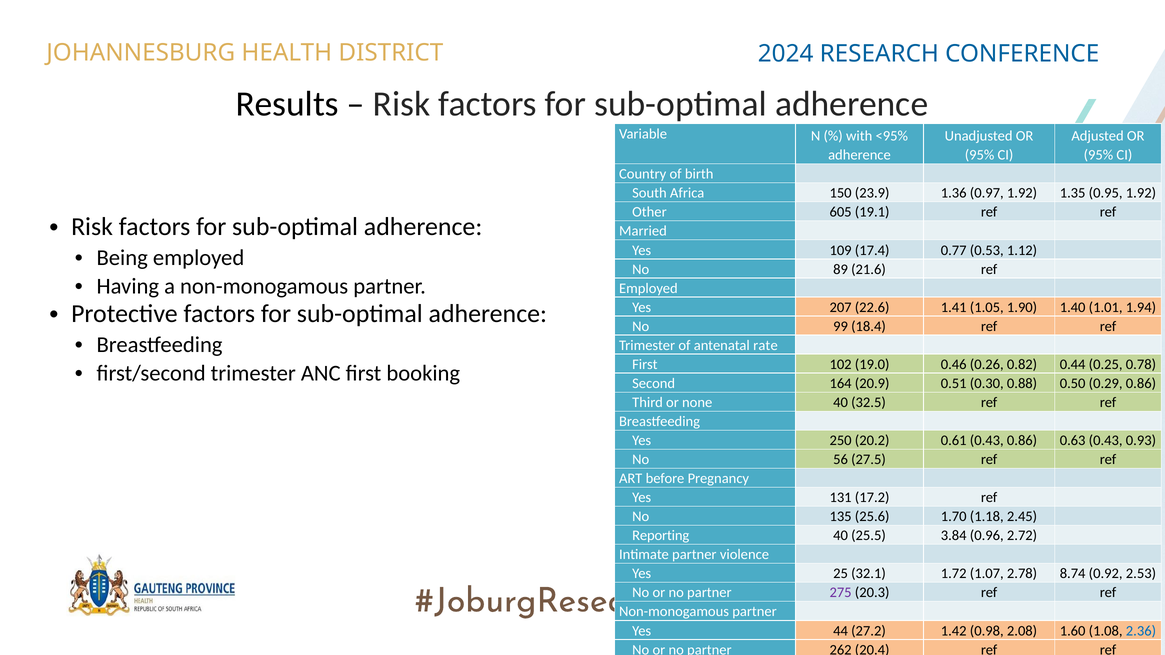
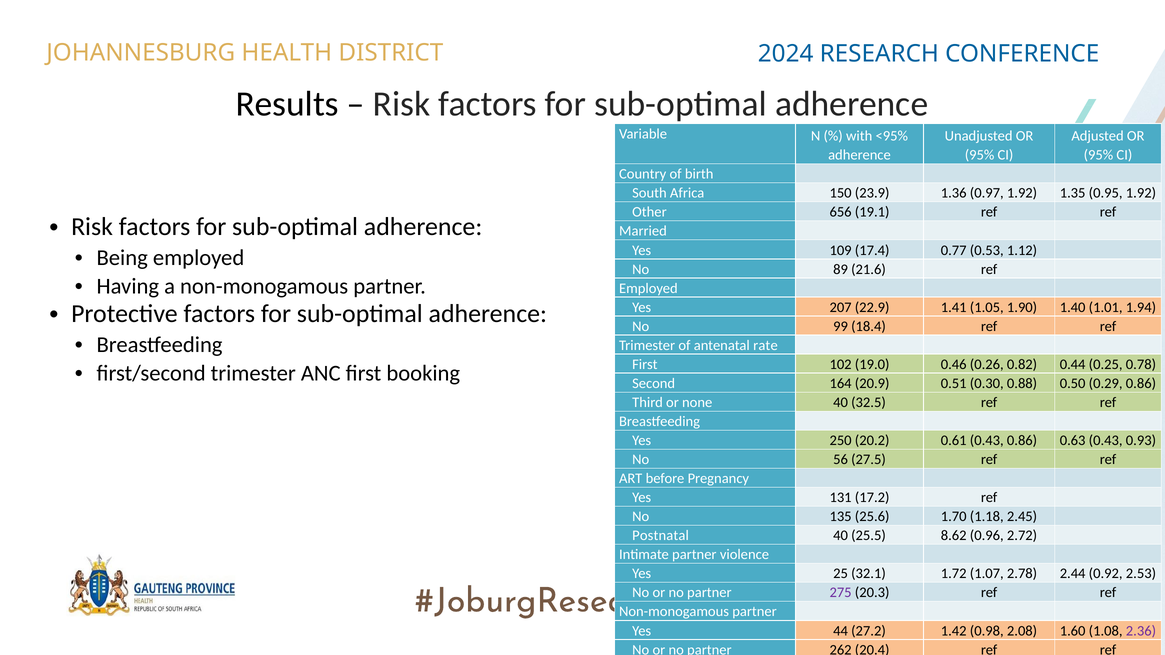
605: 605 -> 656 (841, 212)
22.6: 22.6 -> 22.9 (872, 307)
Reporting: Reporting -> Postnatal (661, 536)
3.84: 3.84 -> 8.62 (954, 536)
8.74: 8.74 -> 2.44 (1073, 574)
2.36 colour: blue -> purple (1141, 631)
